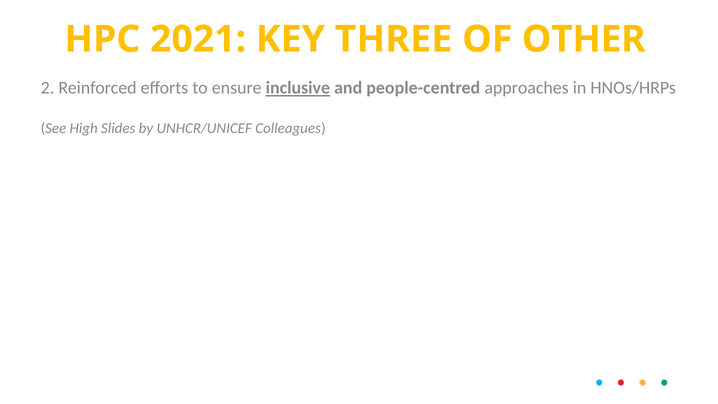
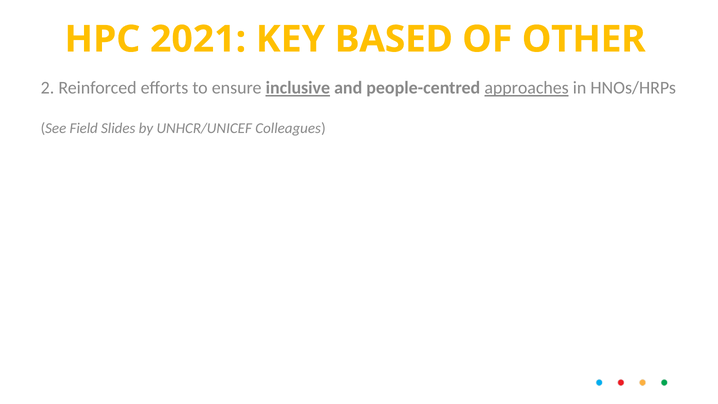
THREE: THREE -> BASED (394, 39)
approaches underline: none -> present (527, 88)
High: High -> Field (84, 128)
